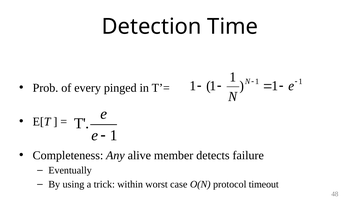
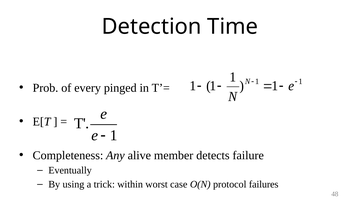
timeout: timeout -> failures (264, 184)
